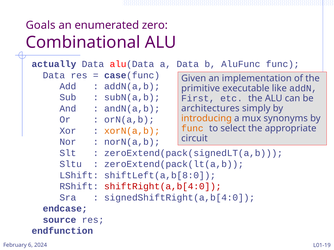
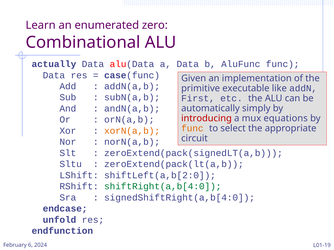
Goals: Goals -> Learn (41, 25)
architectures: architectures -> automatically (210, 109)
introducing colour: orange -> red (207, 119)
synonyms: synonyms -> equations (286, 119)
shiftLeft(a,b[8:0: shiftLeft(a,b[8:0 -> shiftLeft(a,b[2:0 (160, 176)
shiftRight(a,b[4:0 colour: red -> green (163, 187)
source: source -> unfold (60, 220)
